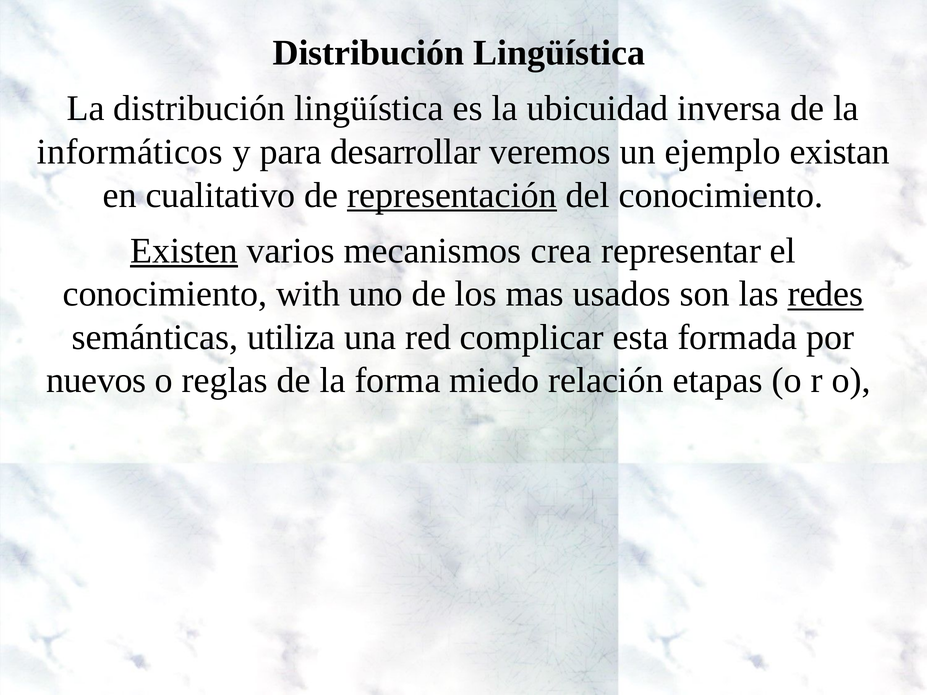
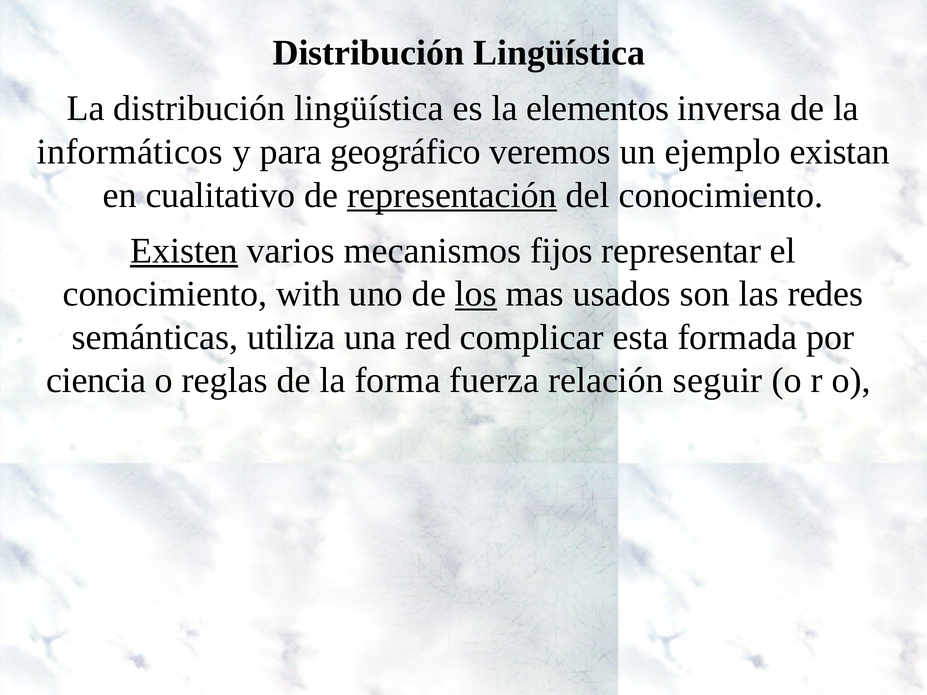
ubicuidad: ubicuidad -> elementos (598, 109)
desarrollar: desarrollar -> geográfico (405, 152)
crea: crea -> fijos (562, 251)
los underline: none -> present (476, 294)
redes underline: present -> none (825, 294)
nuevos: nuevos -> ciencia (96, 381)
miedo: miedo -> fuerza (494, 381)
etapas: etapas -> seguir (718, 381)
